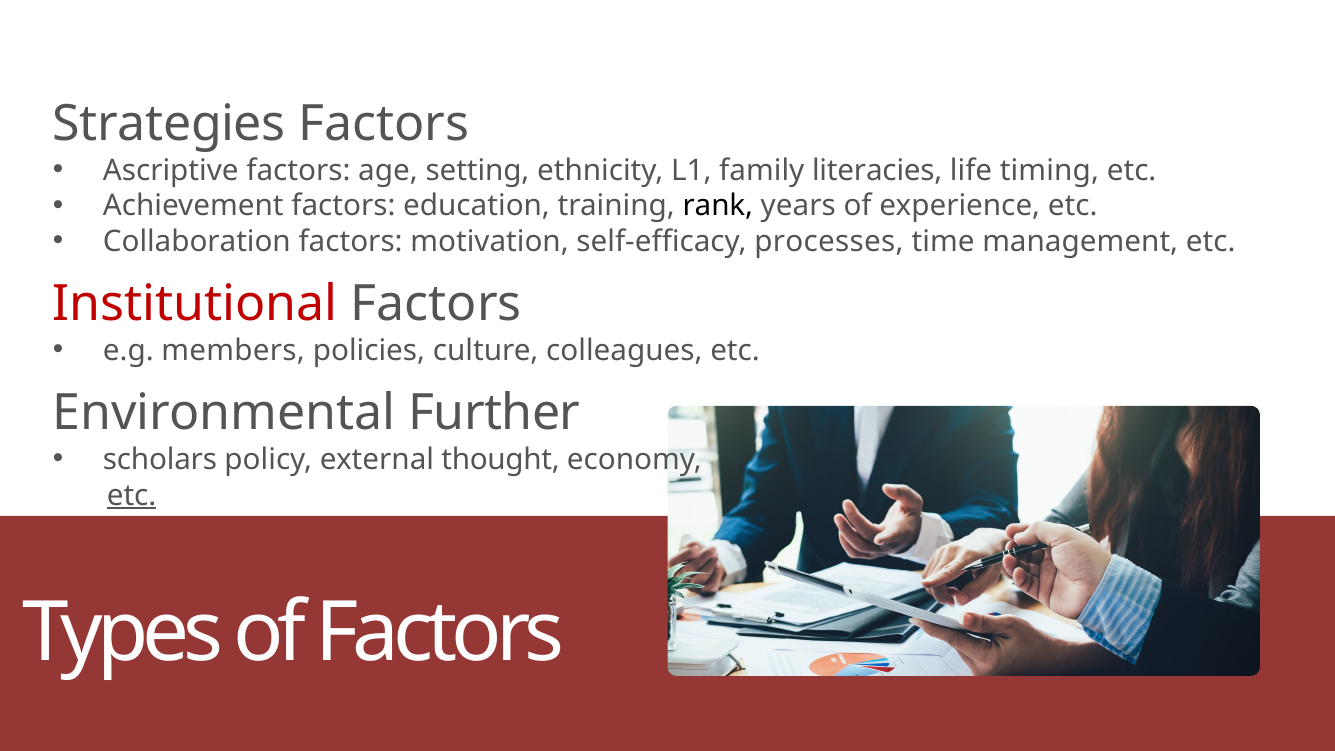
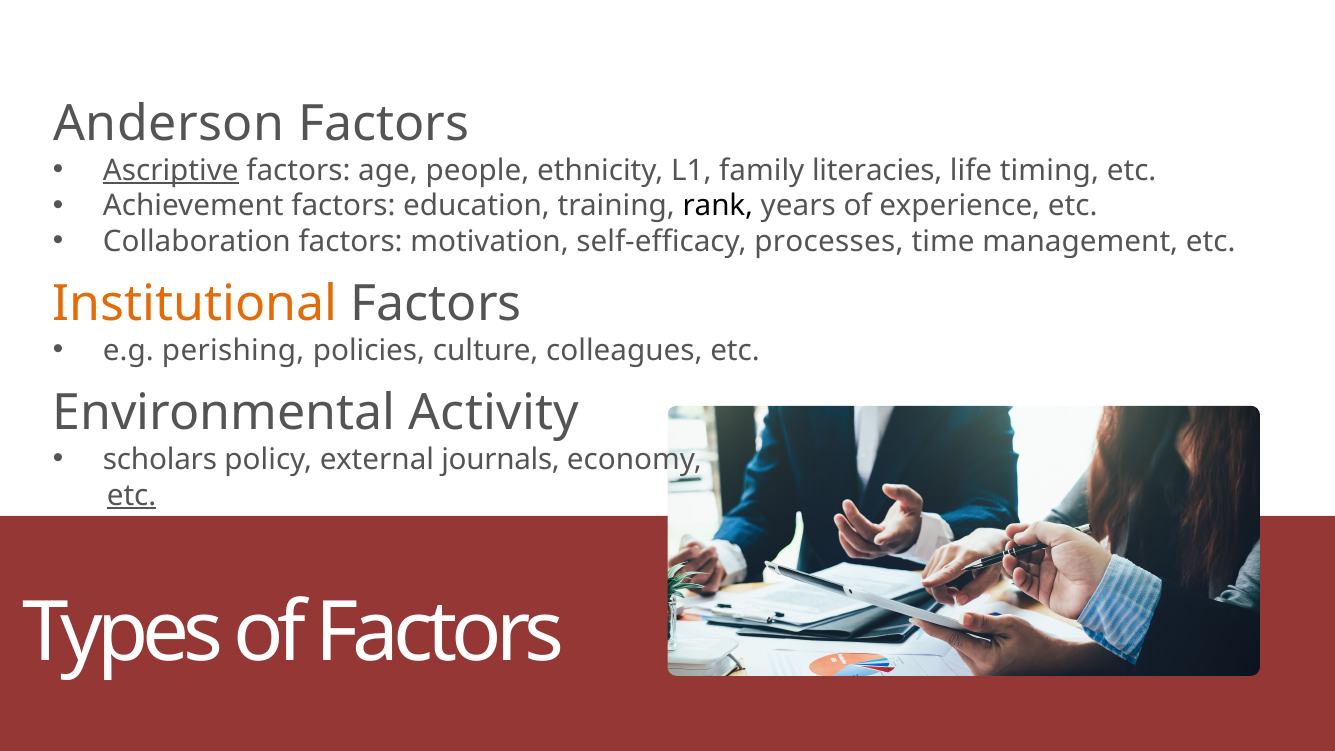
Strategies: Strategies -> Anderson (169, 124)
Ascriptive underline: none -> present (171, 170)
setting: setting -> people (477, 170)
Institutional colour: red -> orange (195, 304)
members: members -> perishing (233, 351)
Further: Further -> Activity (494, 413)
thought: thought -> journals (501, 460)
